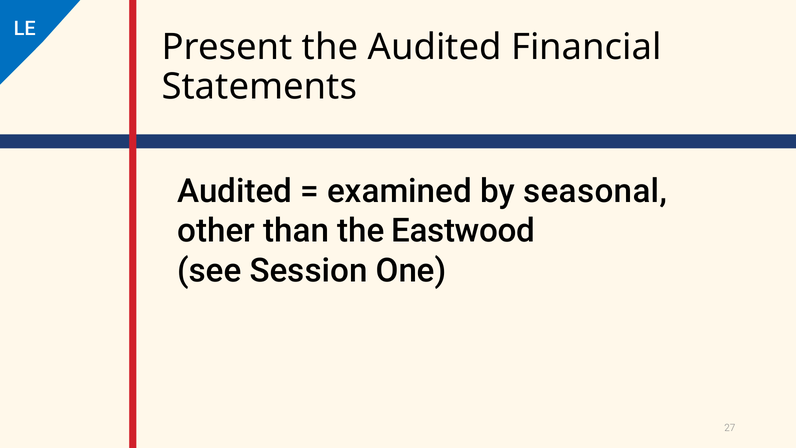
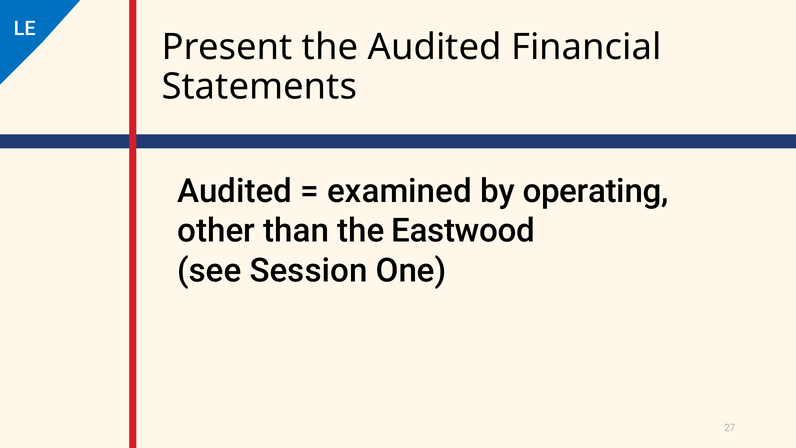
seasonal: seasonal -> operating (596, 191)
